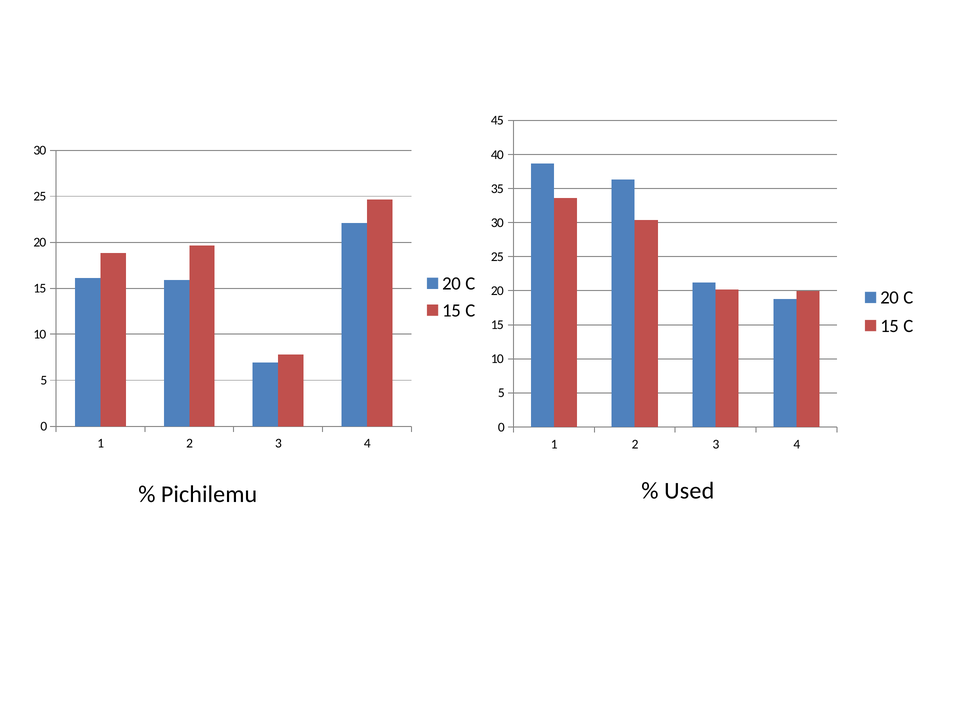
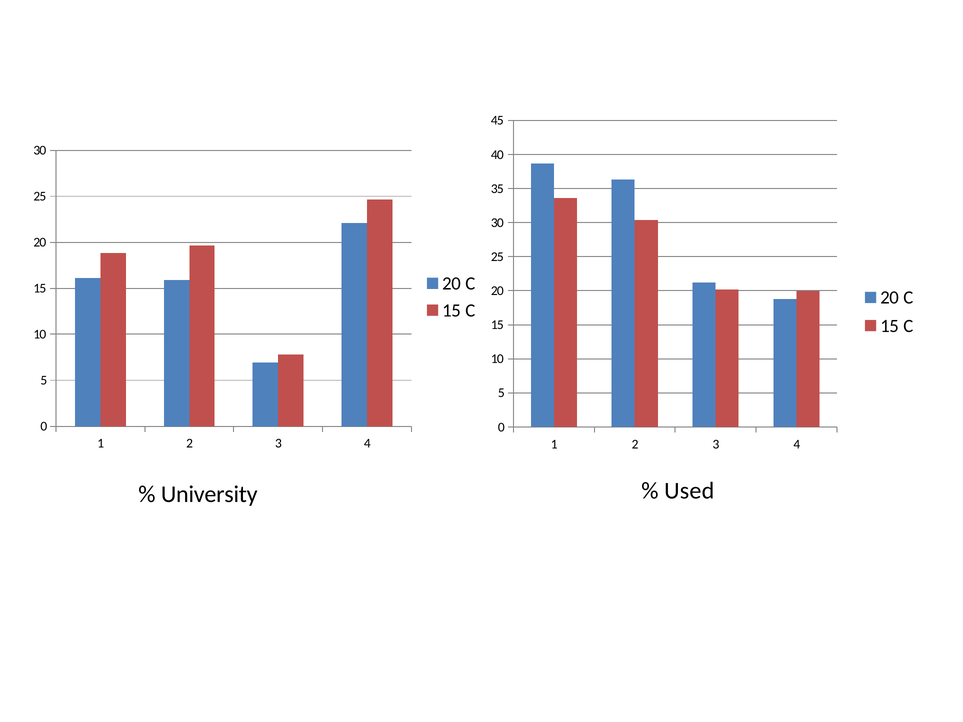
Pichilemu: Pichilemu -> University (209, 494)
